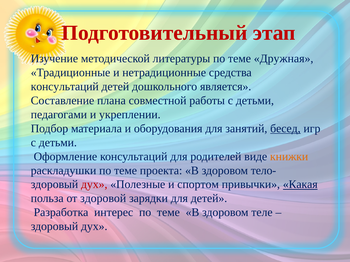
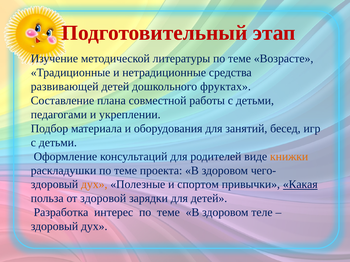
Дружная: Дружная -> Возрасте (284, 59)
консультаций: консультаций -> развивающей (65, 87)
является: является -> фруктах (226, 87)
бесед underline: present -> none (285, 129)
тело-: тело- -> чего- (263, 171)
дух colour: red -> orange (94, 185)
